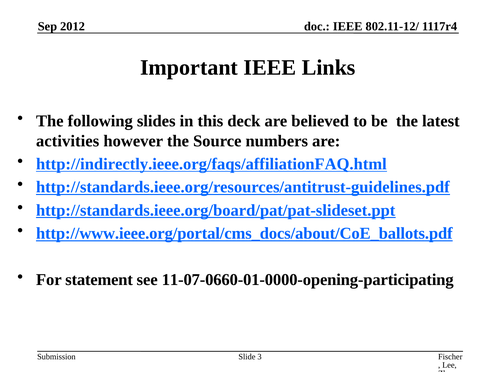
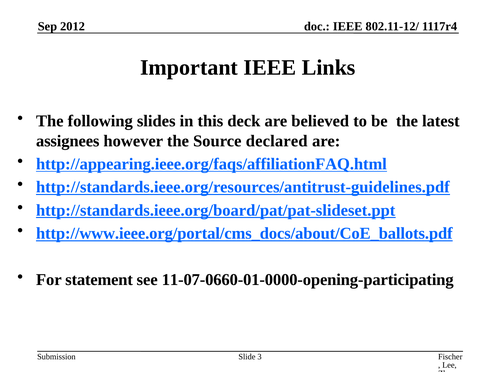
activities: activities -> assignees (68, 141)
numbers: numbers -> declared (277, 141)
http://indirectly.ieee.org/faqs/affiliationFAQ.html: http://indirectly.ieee.org/faqs/affiliationFAQ.html -> http://appearing.ieee.org/faqs/affiliationFAQ.html (211, 164)
